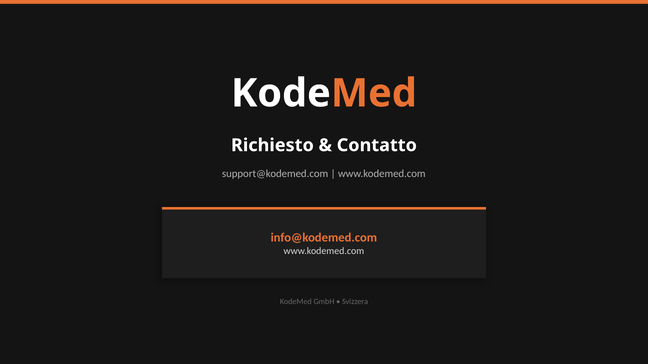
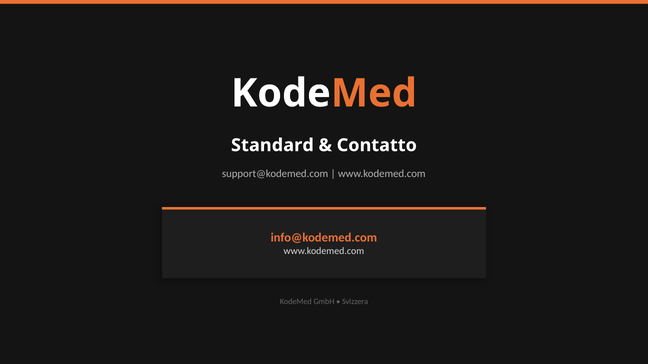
Richiesto: Richiesto -> Standard (272, 145)
